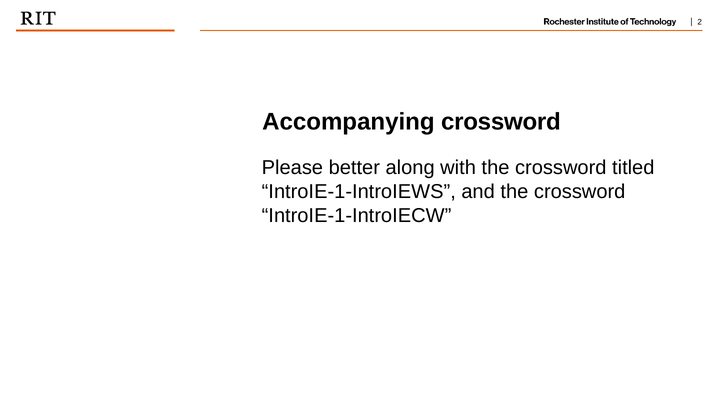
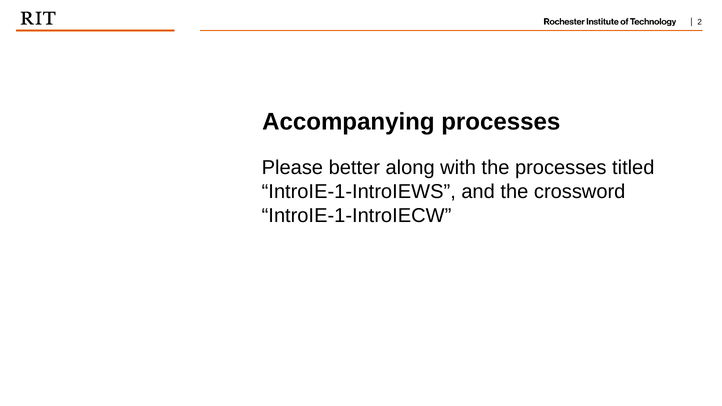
Accompanying crossword: crossword -> processes (501, 122)
with the crossword: crossword -> processes (561, 168)
